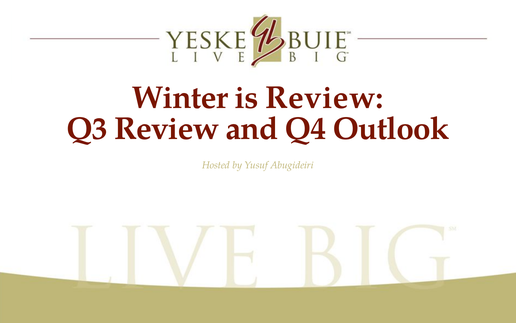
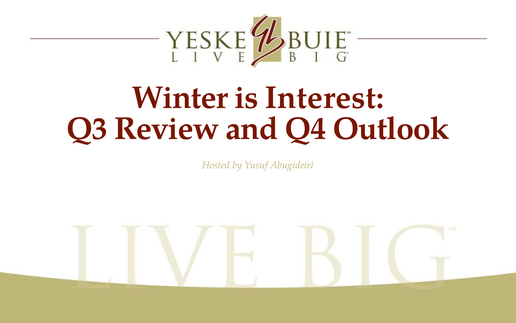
is Review: Review -> Interest (324, 98)
